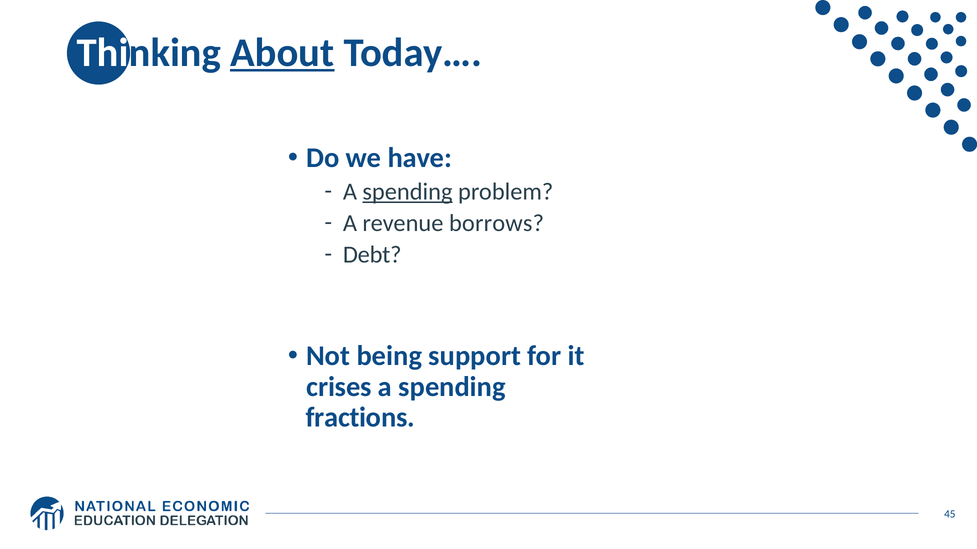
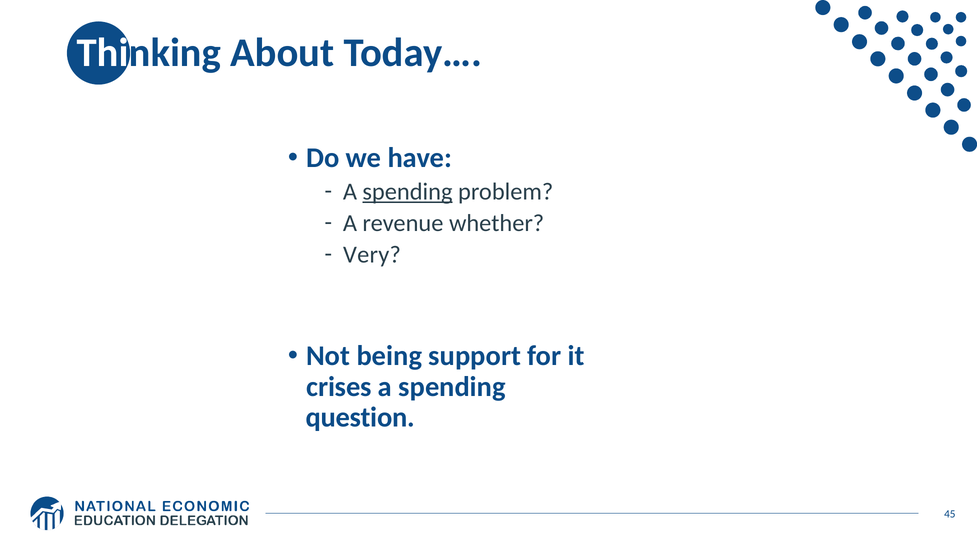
About underline: present -> none (282, 53)
borrows: borrows -> whether (497, 223)
Debt: Debt -> Very (372, 255)
fractions: fractions -> question (360, 418)
